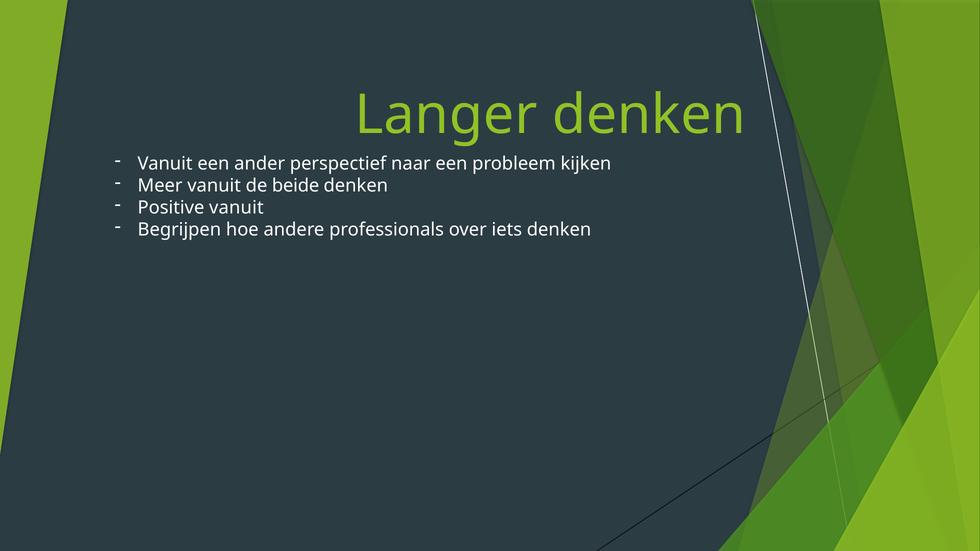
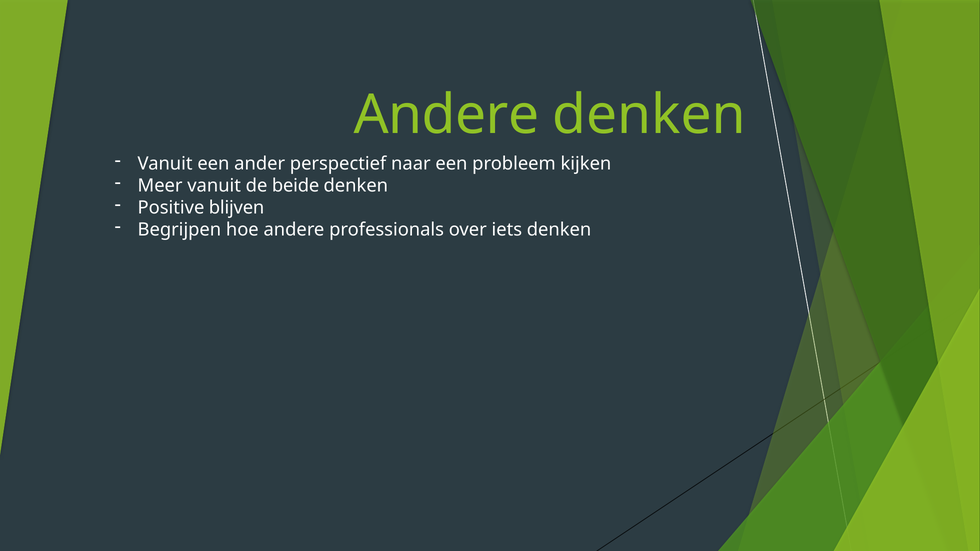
Langer: Langer -> Andere (446, 115)
Positive vanuit: vanuit -> blijven (237, 208)
